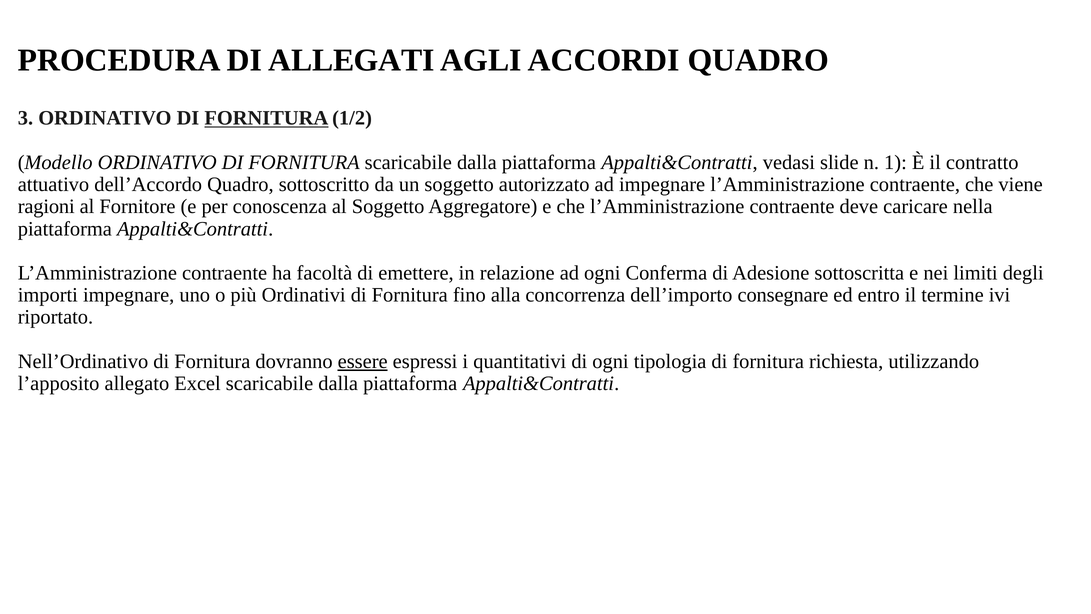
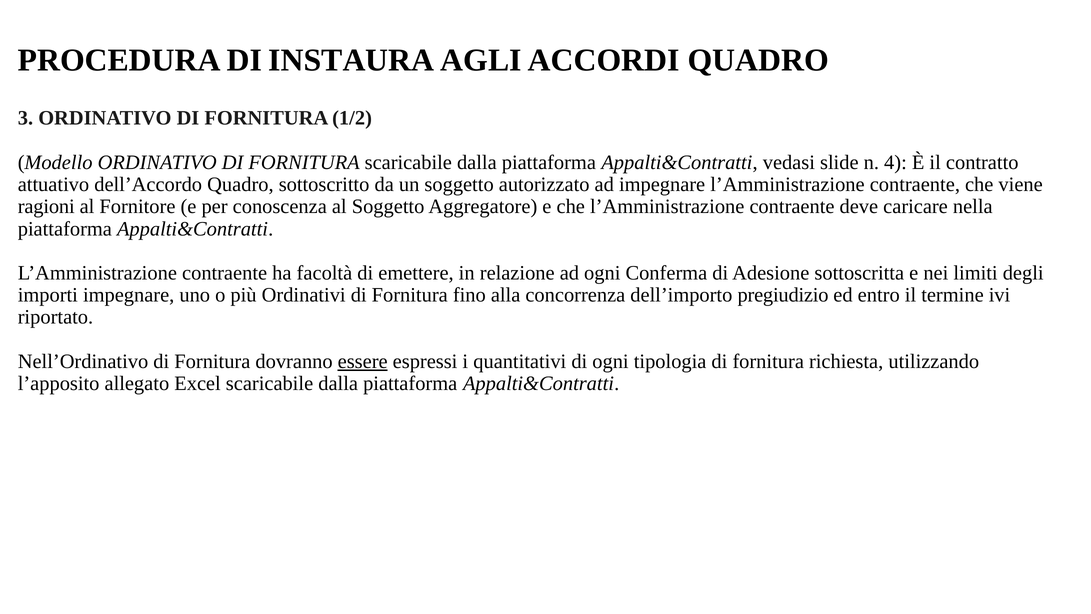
ALLEGATI: ALLEGATI -> INSTAURA (351, 60)
FORNITURA underline: present -> none (266, 118)
1: 1 -> 4 (895, 162)
consegnare: consegnare -> pregiudizio (783, 295)
